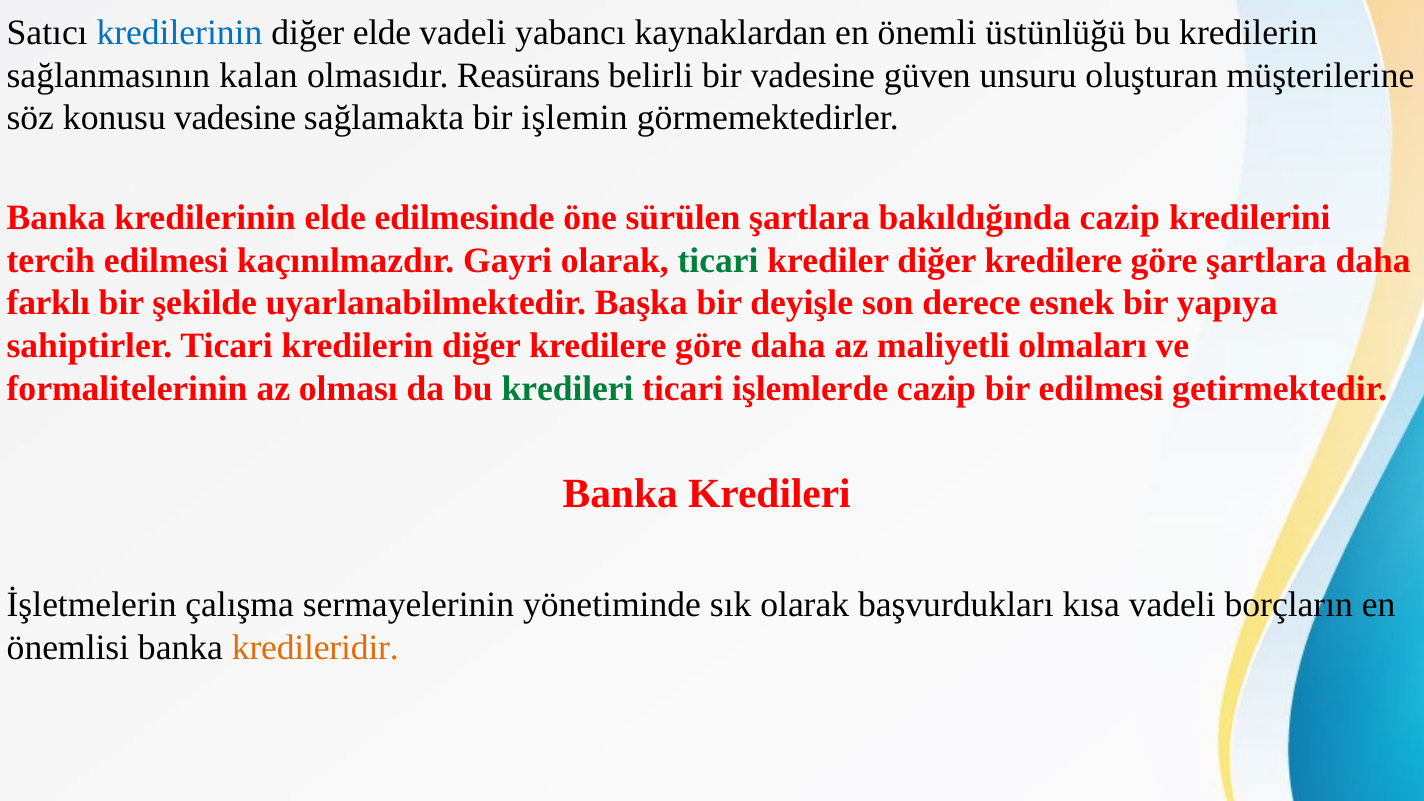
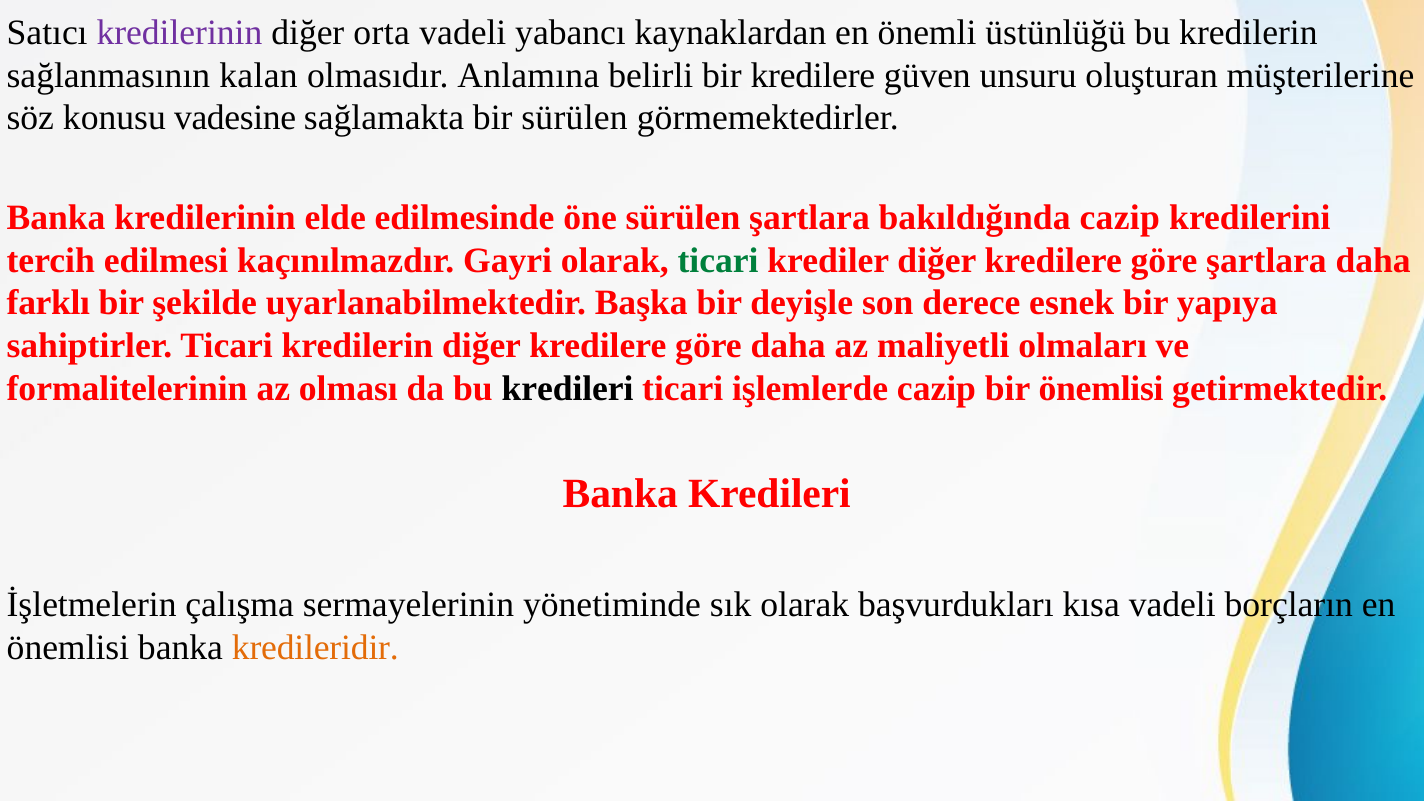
kredilerinin colour: blue -> purple (179, 33)
diğer elde: elde -> orta (382, 33)
Reasürans: Reasürans -> Anlamına (528, 75)
bir vadesine: vadesine -> kredilere (813, 75)
bir işlemin: işlemin -> sürülen (575, 118)
kredileri colour: green -> black (568, 389)
bir edilmesi: edilmesi -> önemlisi (1101, 389)
